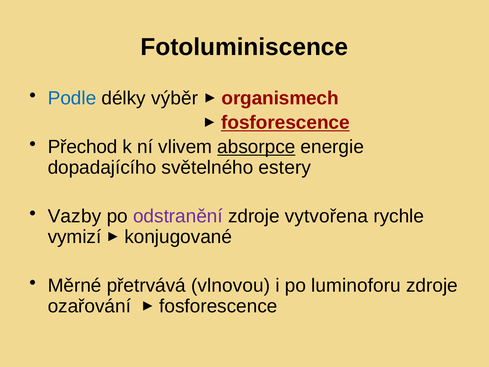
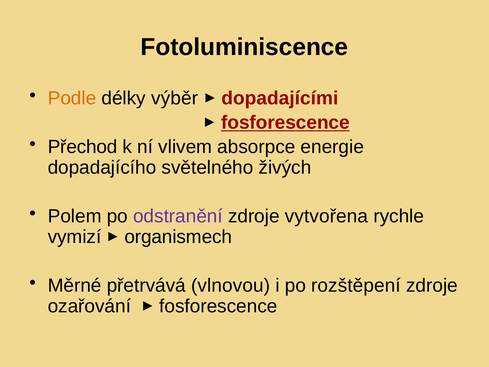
Podle colour: blue -> orange (72, 98)
organismech: organismech -> dopadajícími (280, 98)
absorpce underline: present -> none (256, 147)
estery: estery -> živých (285, 167)
Vazby: Vazby -> Polem (75, 216)
konjugované: konjugované -> organismech (178, 237)
luminoforu: luminoforu -> rozštěpení (356, 285)
